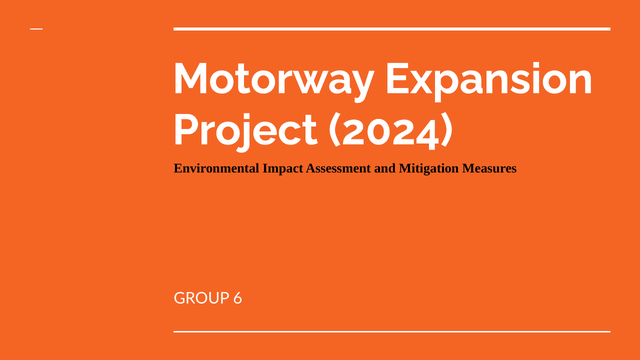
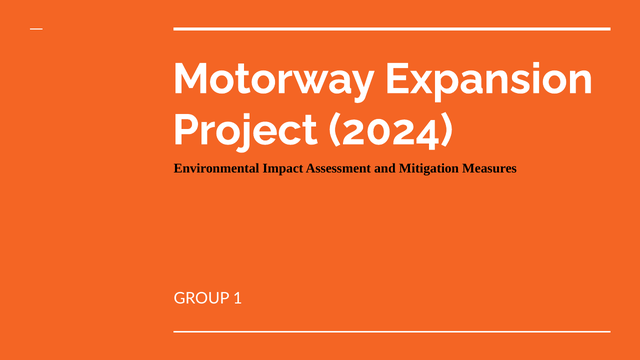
6: 6 -> 1 (238, 299)
